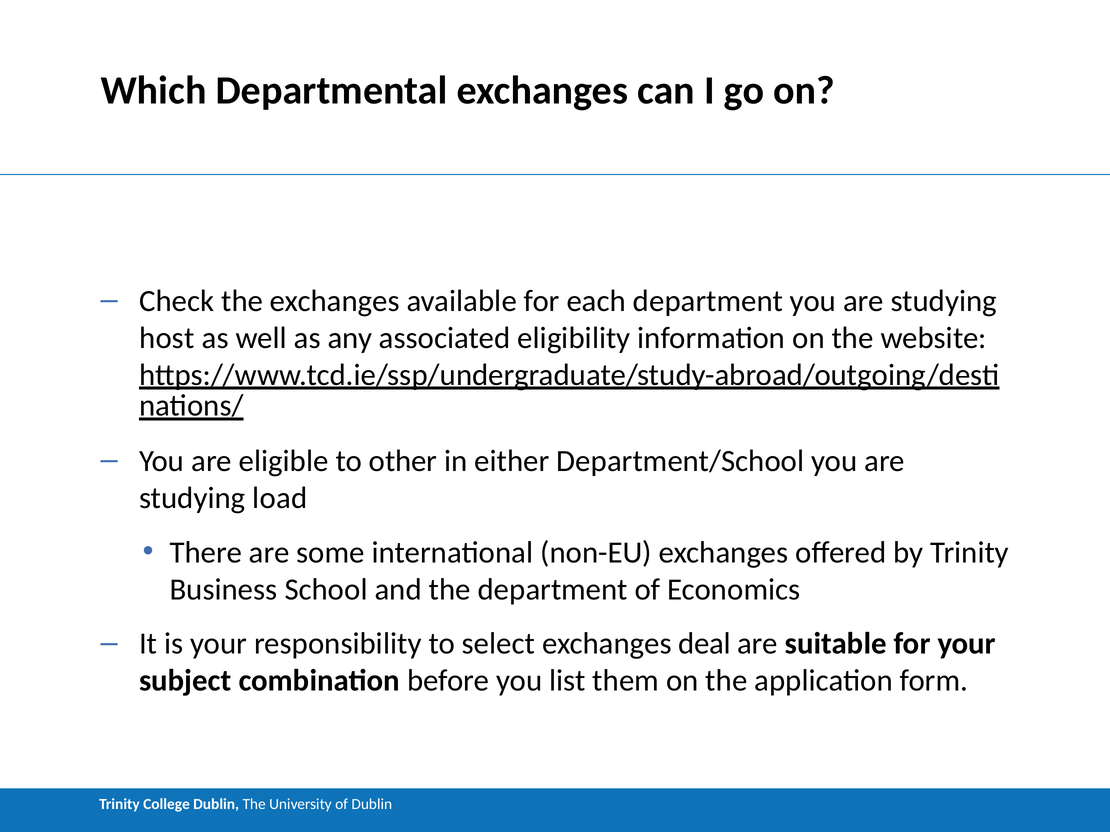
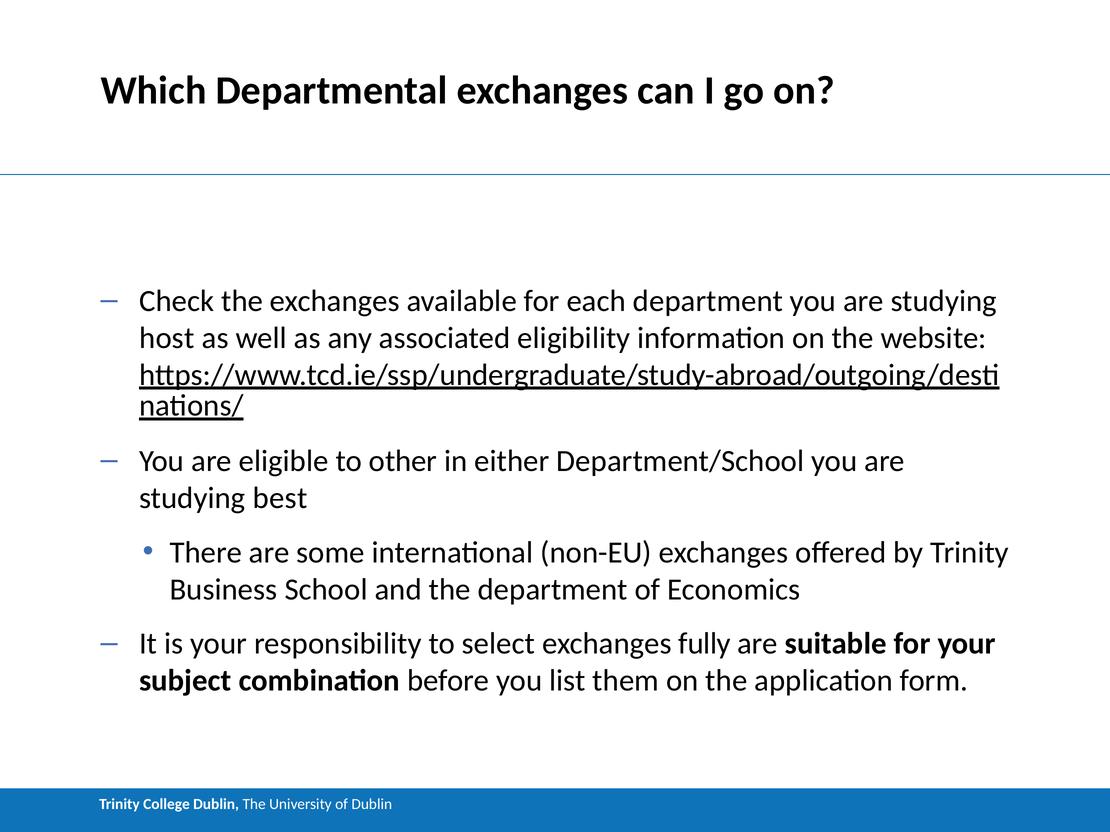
load: load -> best (280, 498)
deal: deal -> fully (705, 644)
